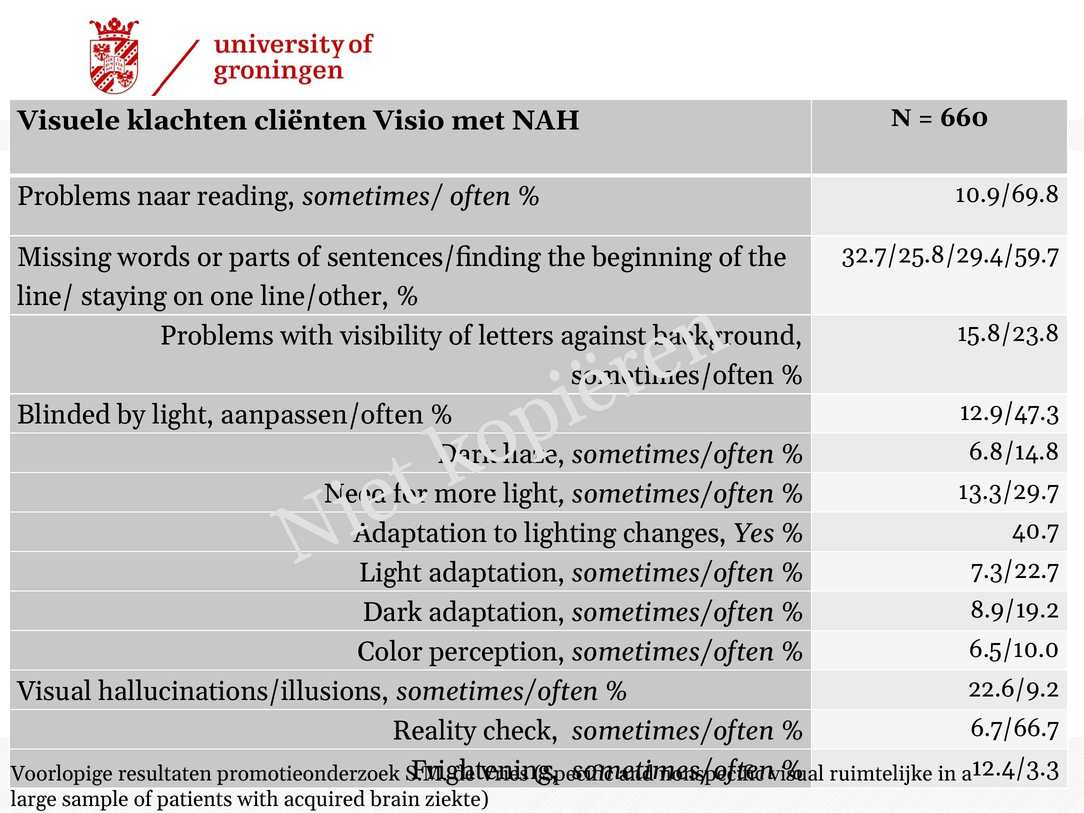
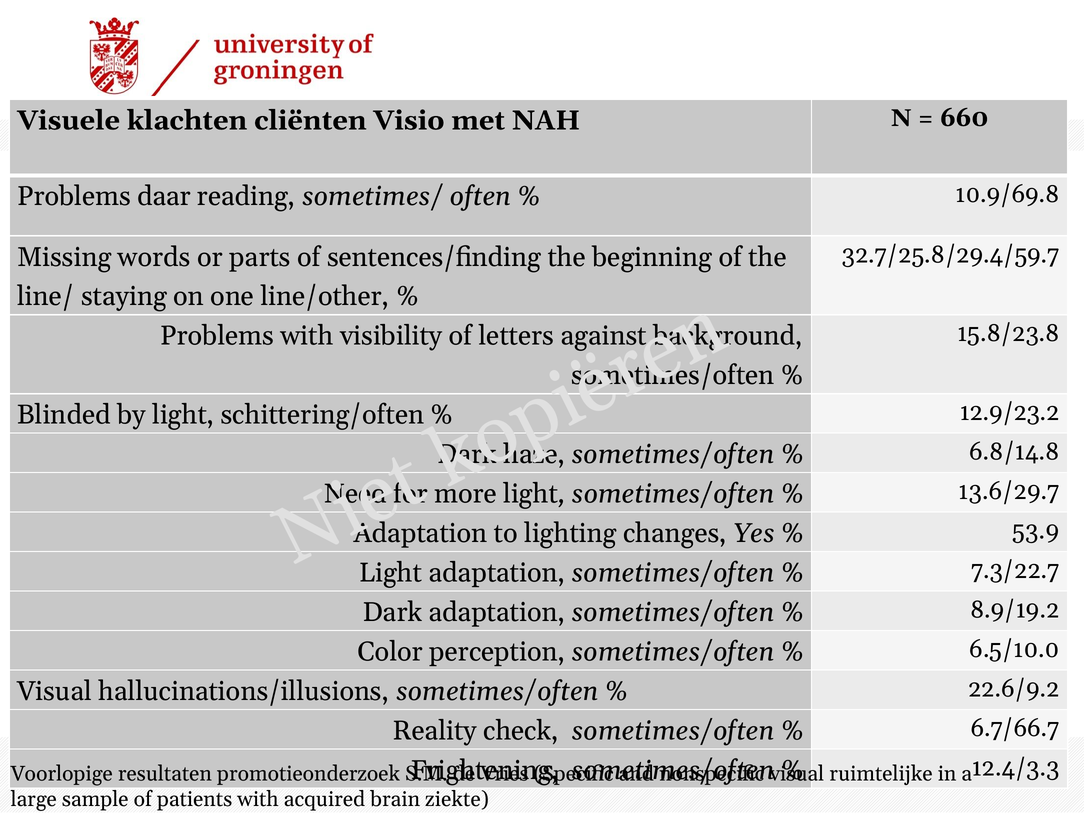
naar: naar -> daar (164, 197)
aanpassen/often: aanpassen/often -> schittering/often (322, 415)
12.9/47.3: 12.9/47.3 -> 12.9/23.2 (1010, 412)
13.3/29.7: 13.3/29.7 -> 13.6/29.7 (1009, 491)
40.7: 40.7 -> 53.9 (1036, 531)
